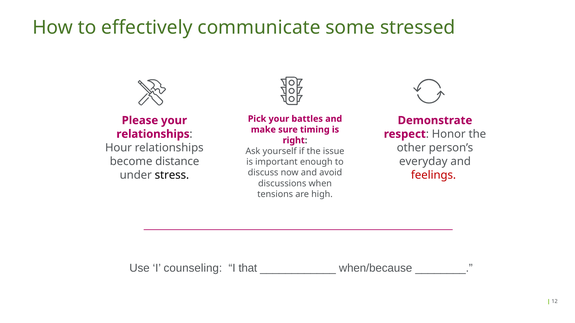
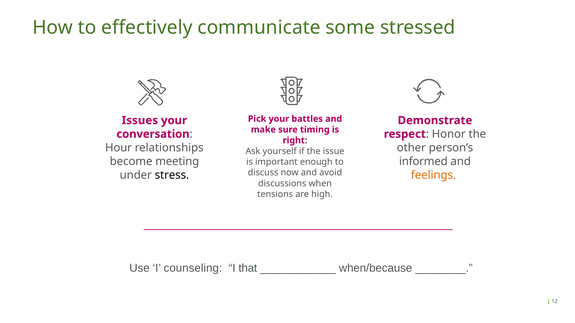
Please: Please -> Issues (140, 121)
relationships: relationships -> conversation (153, 134)
distance: distance -> meeting (177, 162)
everyday: everyday -> informed (423, 162)
feelings colour: red -> orange (433, 175)
